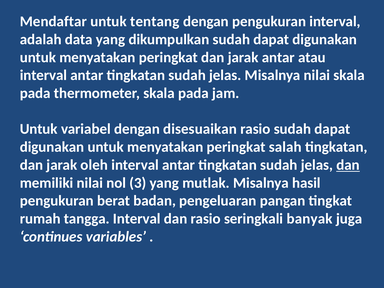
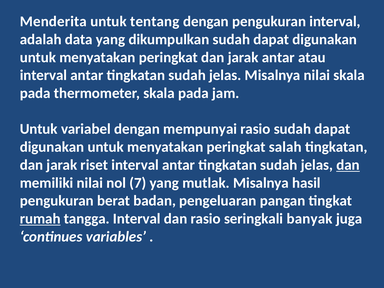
Mendaftar: Mendaftar -> Menderita (53, 21)
disesuaikan: disesuaikan -> mempunyai (200, 129)
oleh: oleh -> riset (94, 165)
3: 3 -> 7 (138, 183)
rumah underline: none -> present (40, 219)
